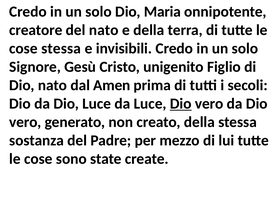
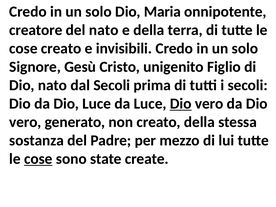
cose stessa: stessa -> creato (61, 48)
dal Amen: Amen -> Secoli (112, 85)
cose underline: none -> present (38, 159)
